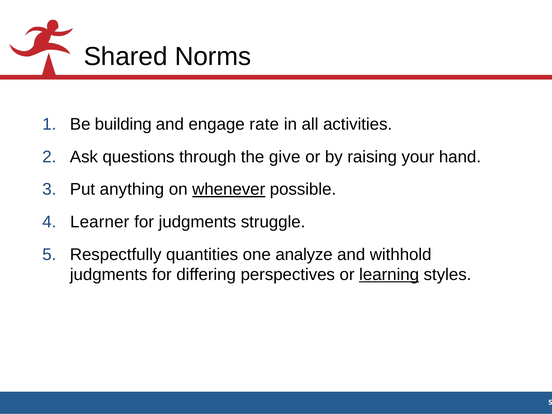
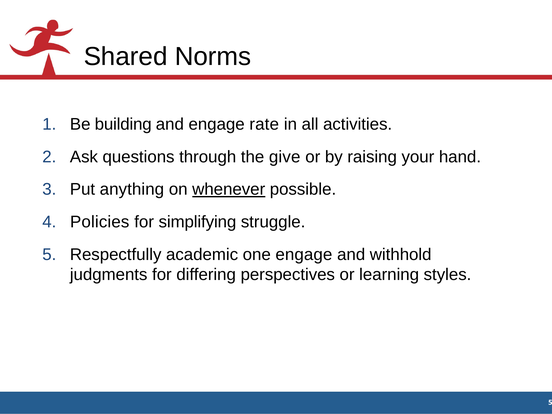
Learner: Learner -> Policies (100, 222)
for judgments: judgments -> simplifying (197, 222)
quantities: quantities -> academic (202, 254)
one analyze: analyze -> engage (304, 254)
learning underline: present -> none (389, 275)
